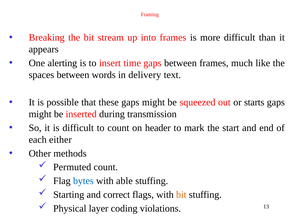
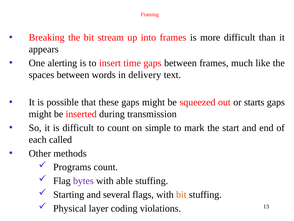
header: header -> simple (158, 128)
either: either -> called (61, 139)
Permuted: Permuted -> Programs (72, 167)
bytes colour: blue -> purple (83, 180)
correct: correct -> several (117, 194)
